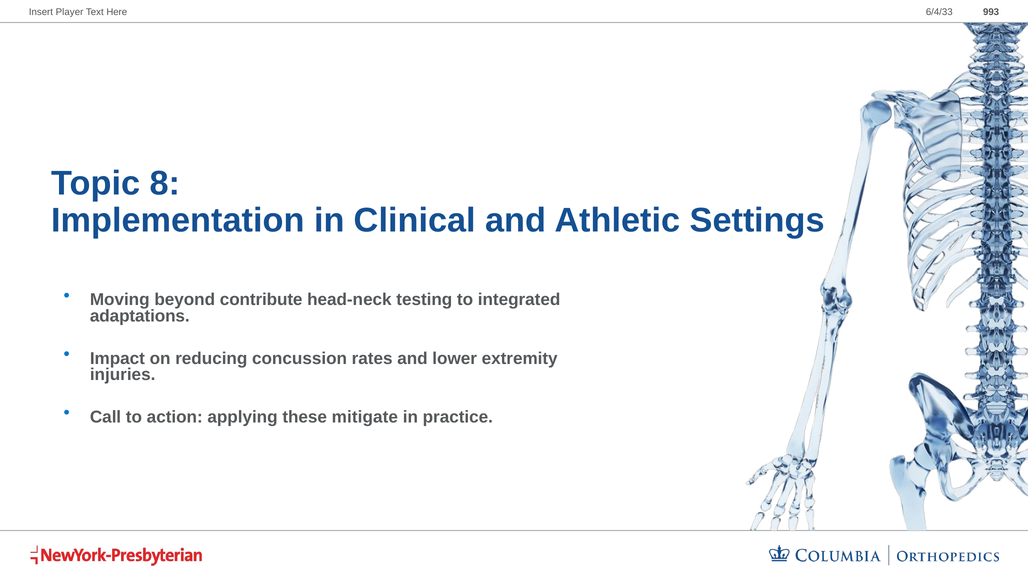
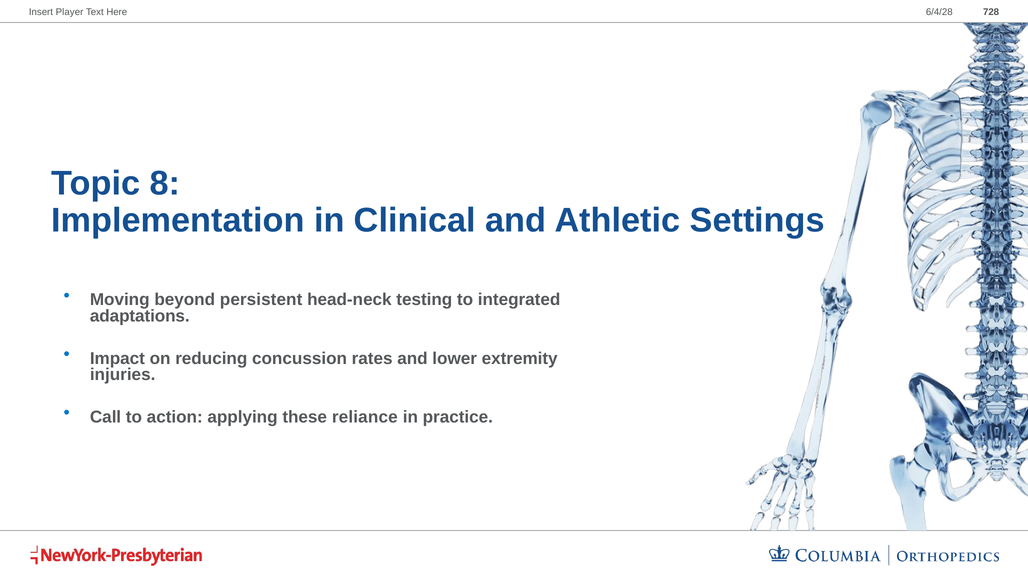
6/4/33: 6/4/33 -> 6/4/28 (939, 12)
993: 993 -> 728 (991, 12)
contribute: contribute -> persistent (261, 300)
mitigate: mitigate -> reliance (365, 417)
